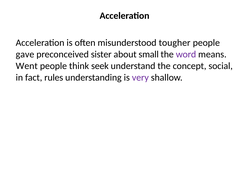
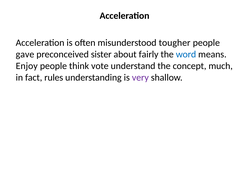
small: small -> fairly (149, 54)
word colour: purple -> blue (186, 54)
Went: Went -> Enjoy (27, 66)
seek: seek -> vote (100, 66)
social: social -> much (221, 66)
